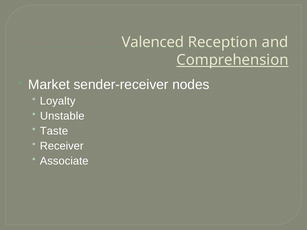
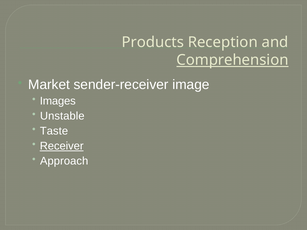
Valenced: Valenced -> Products (153, 42)
nodes: nodes -> image (191, 85)
Loyalty: Loyalty -> Images (58, 101)
Receiver underline: none -> present (62, 146)
Associate: Associate -> Approach (64, 161)
